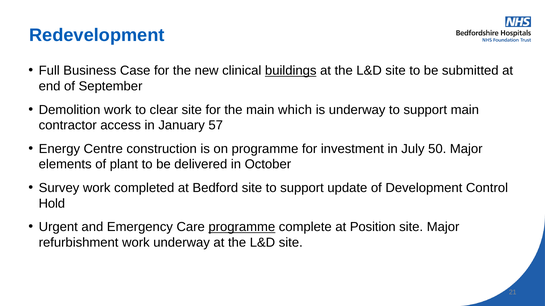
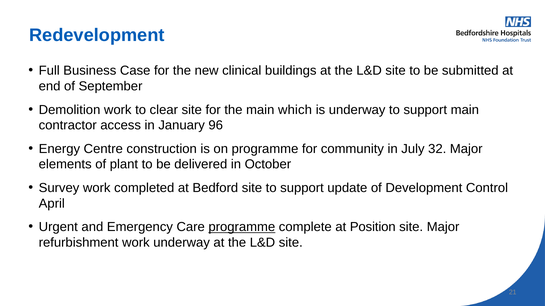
buildings underline: present -> none (291, 71)
57: 57 -> 96 (216, 125)
investment: investment -> community (352, 149)
50: 50 -> 32 (437, 149)
Hold: Hold -> April (52, 204)
